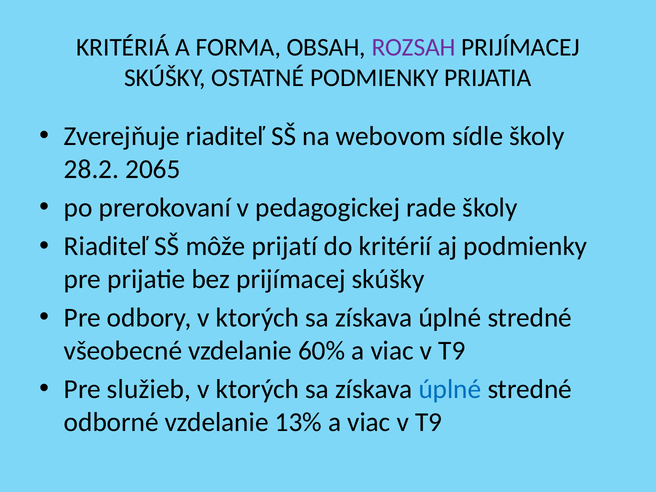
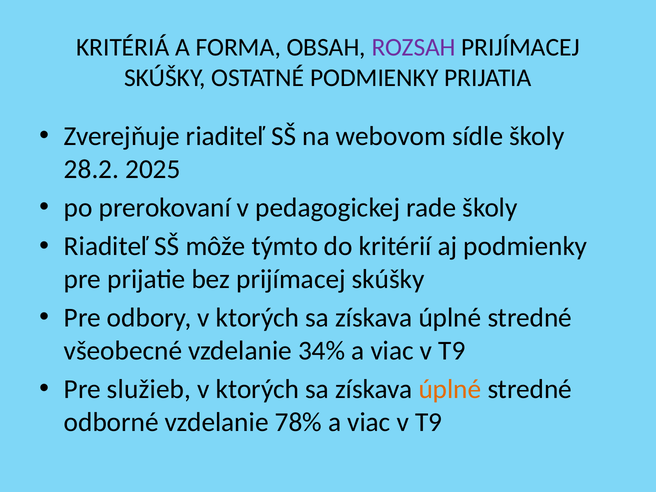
2065: 2065 -> 2025 (153, 169)
prijatí: prijatí -> týmto (285, 246)
60%: 60% -> 34% (322, 351)
úplné colour: blue -> orange (450, 389)
13%: 13% -> 78% (298, 422)
